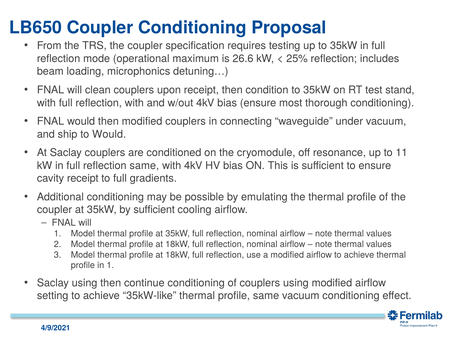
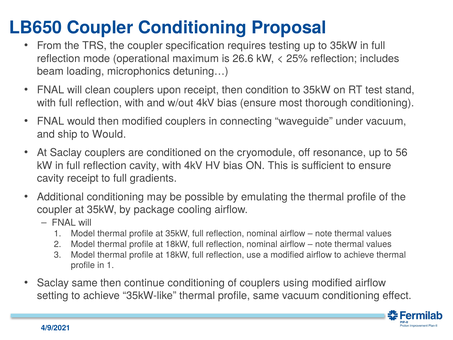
11: 11 -> 56 (402, 153)
reflection same: same -> cavity (144, 165)
by sufficient: sufficient -> package (154, 210)
Saclay using: using -> same (85, 283)
